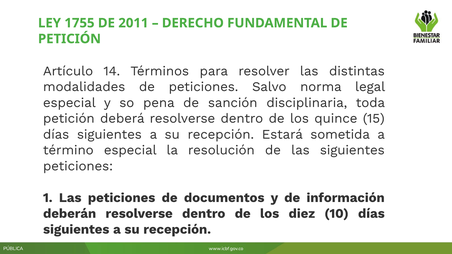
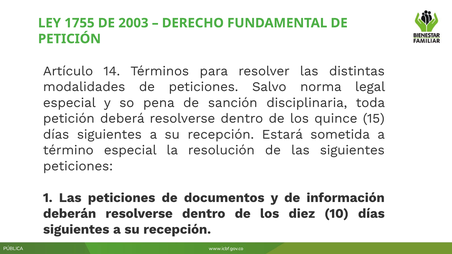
2011: 2011 -> 2003 (133, 23)
